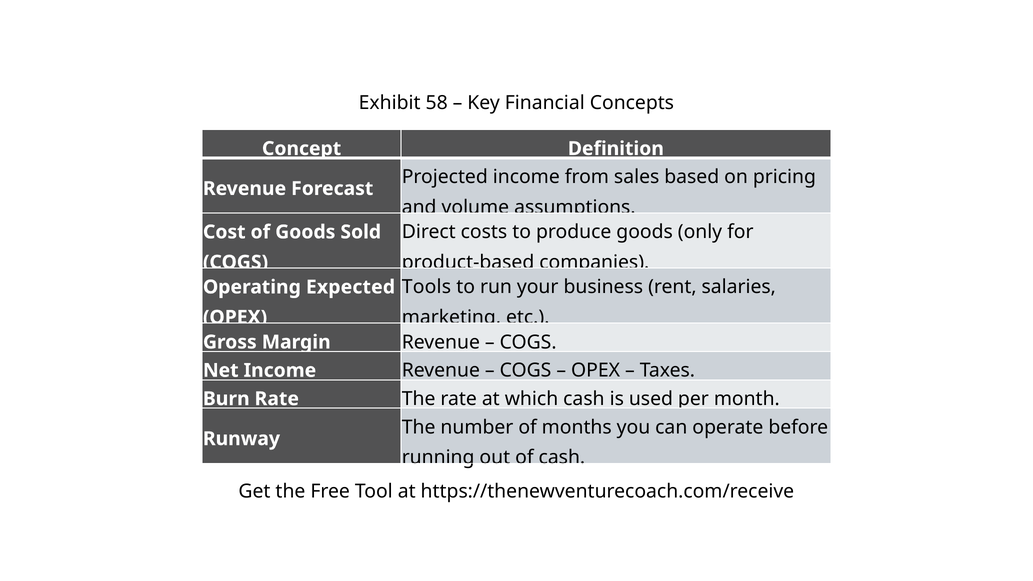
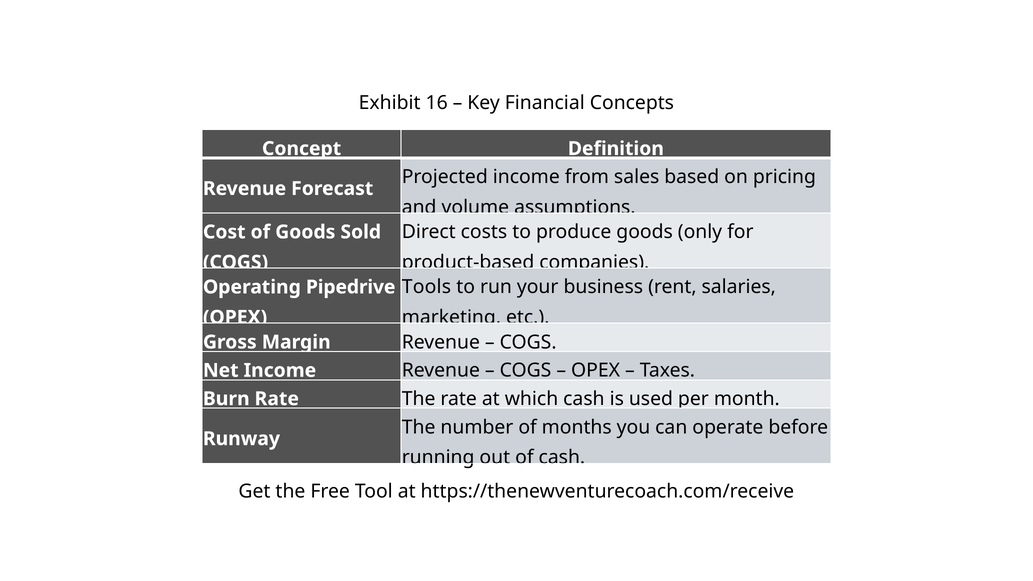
58: 58 -> 16 (437, 103)
Expected: Expected -> Pipedrive (351, 287)
